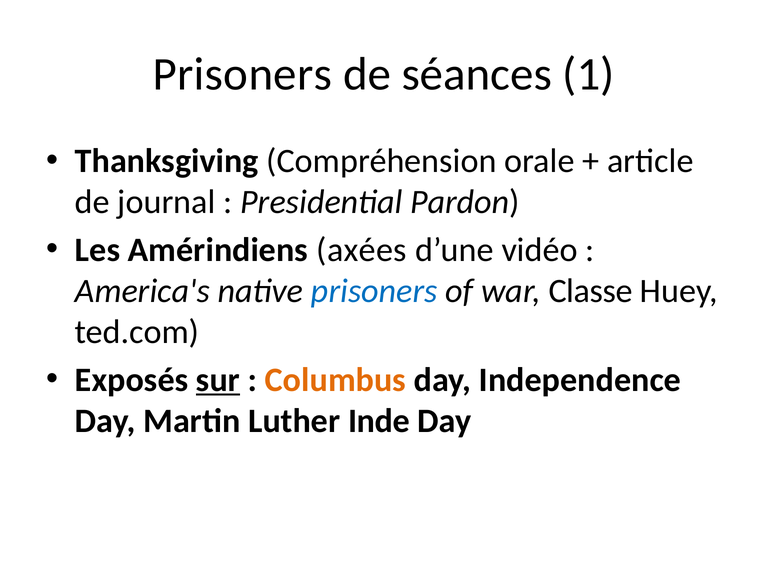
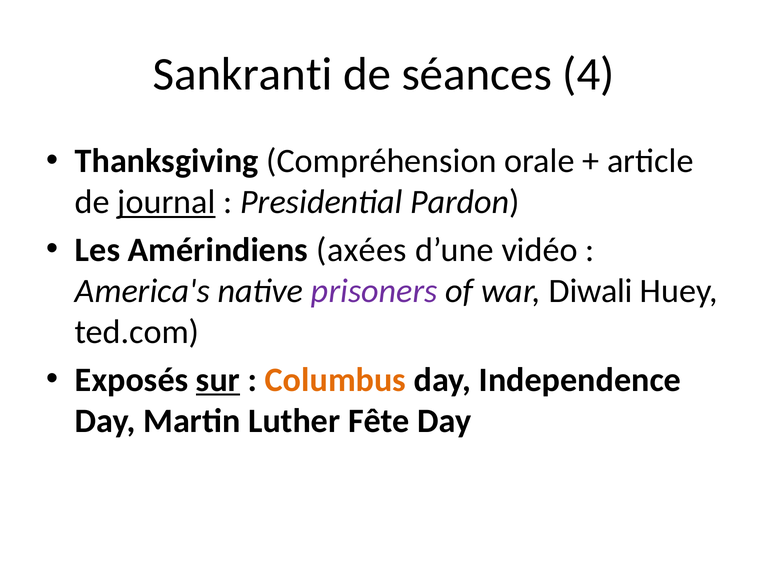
Prisoners: Prisoners -> Sankranti (243, 74)
1: 1 -> 4 (589, 74)
journal underline: none -> present (167, 202)
prisoners colour: blue -> purple (374, 291)
Classe: Classe -> Diwali (591, 291)
Inde: Inde -> Fête (379, 421)
